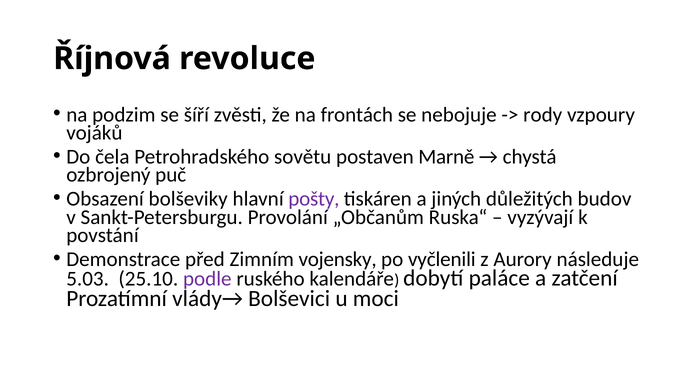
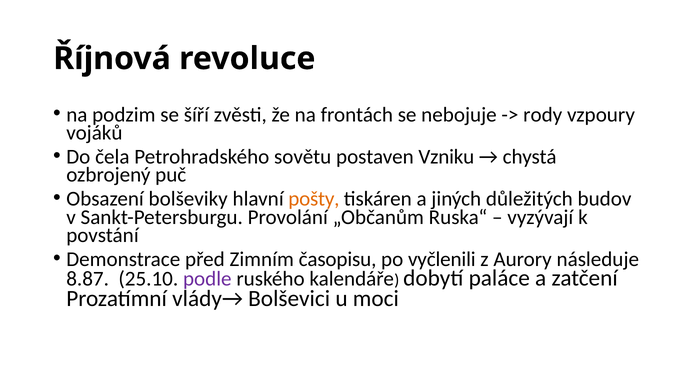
Marně: Marně -> Vzniku (446, 157)
pošty colour: purple -> orange (314, 199)
vojensky: vojensky -> časopisu (338, 260)
5.03: 5.03 -> 8.87 (88, 279)
